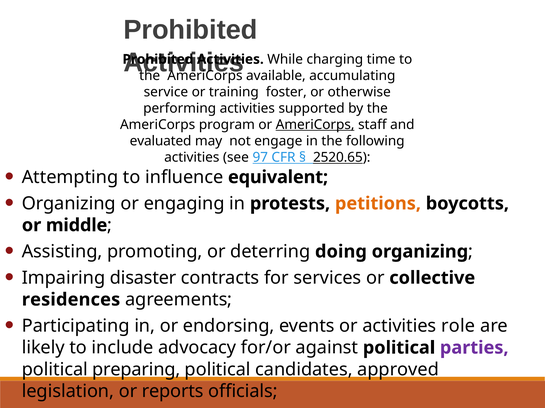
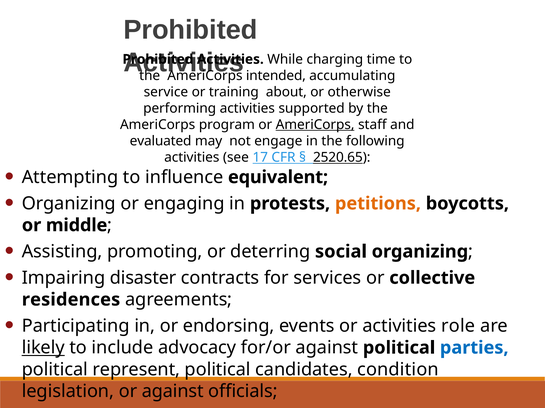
available: available -> intended (276, 76)
foster: foster -> about (286, 92)
97: 97 -> 17 (260, 158)
doing: doing -> social (341, 252)
likely underline: none -> present (43, 348)
parties colour: purple -> blue (474, 348)
preparing: preparing -> represent (136, 370)
approved: approved -> condition (398, 370)
or reports: reports -> against (173, 392)
